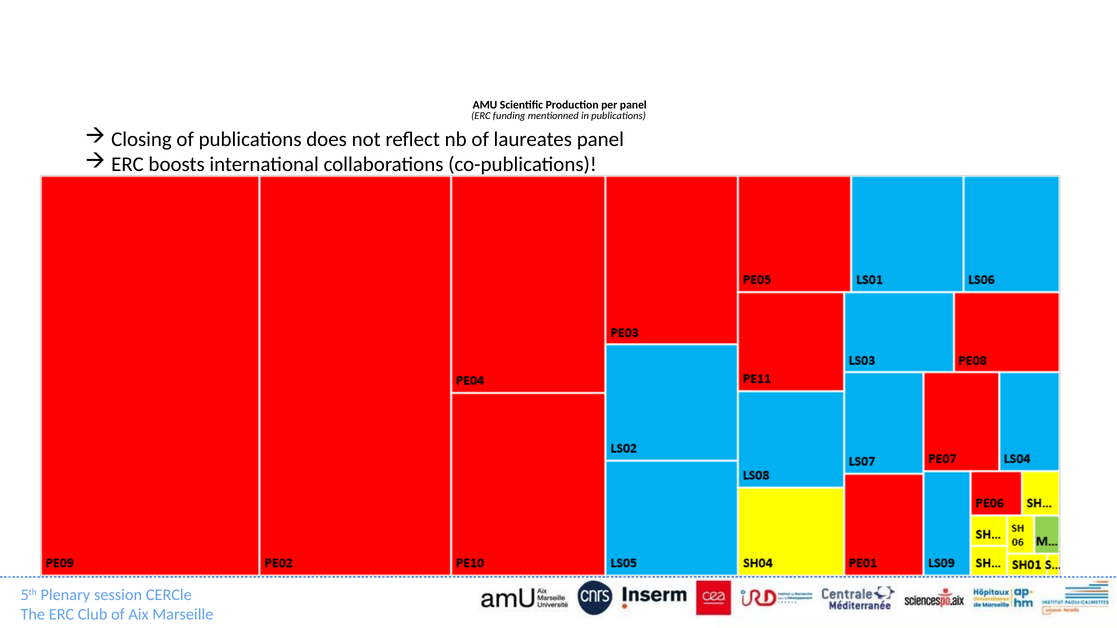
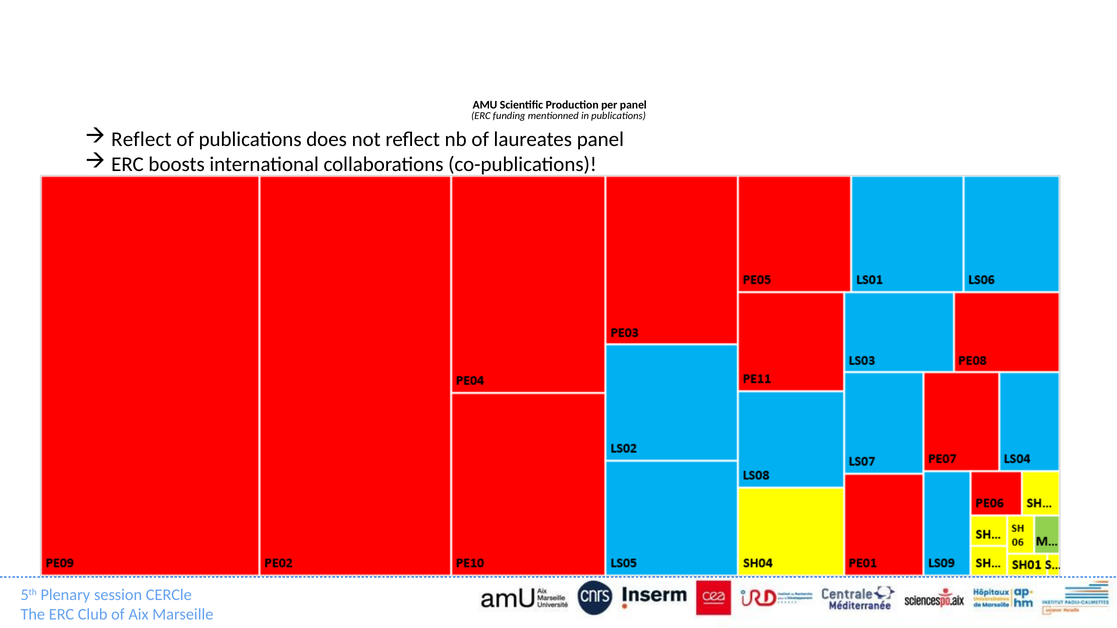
Closing: Closing -> Reflect (141, 139)
